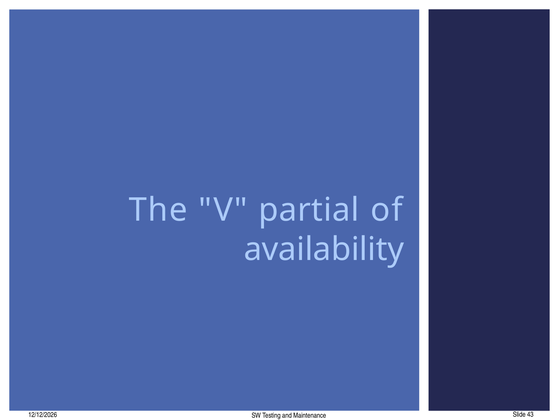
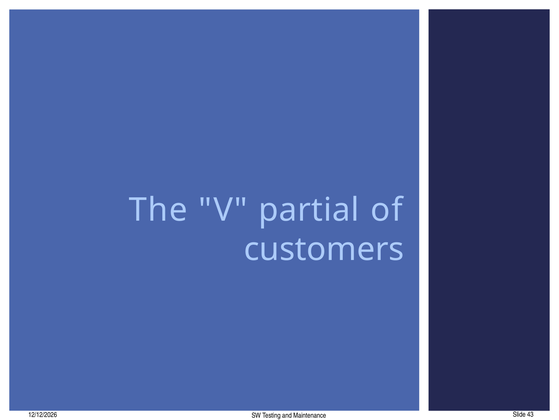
availability: availability -> customers (324, 249)
